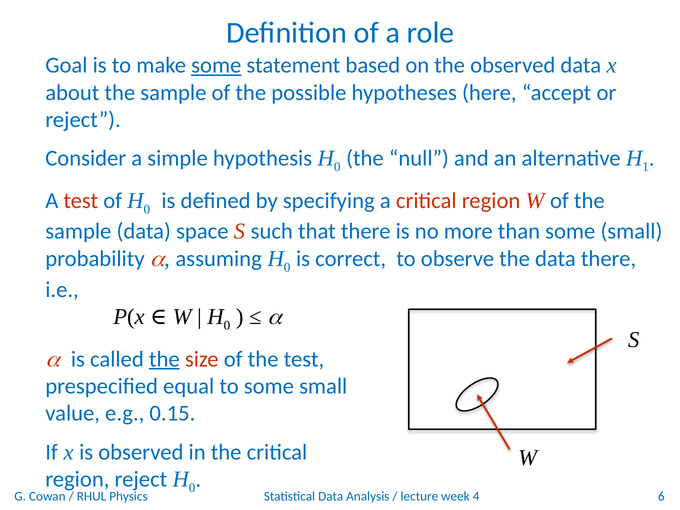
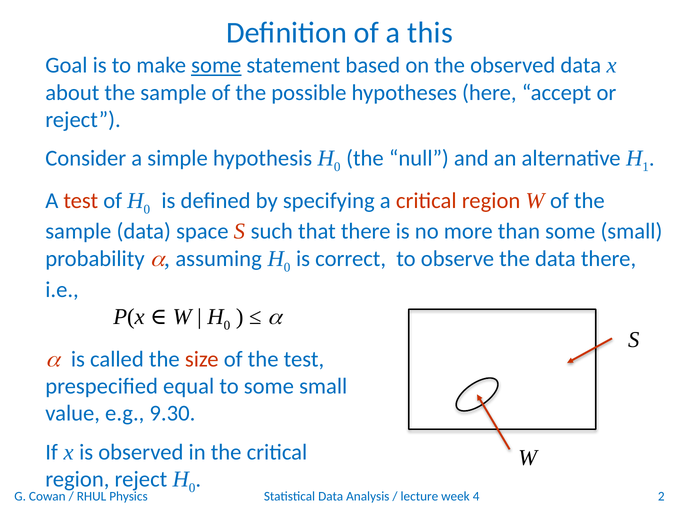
role: role -> this (430, 33)
the underline: present -> none (164, 359)
0.15: 0.15 -> 9.30 (172, 414)
6: 6 -> 2 (661, 496)
